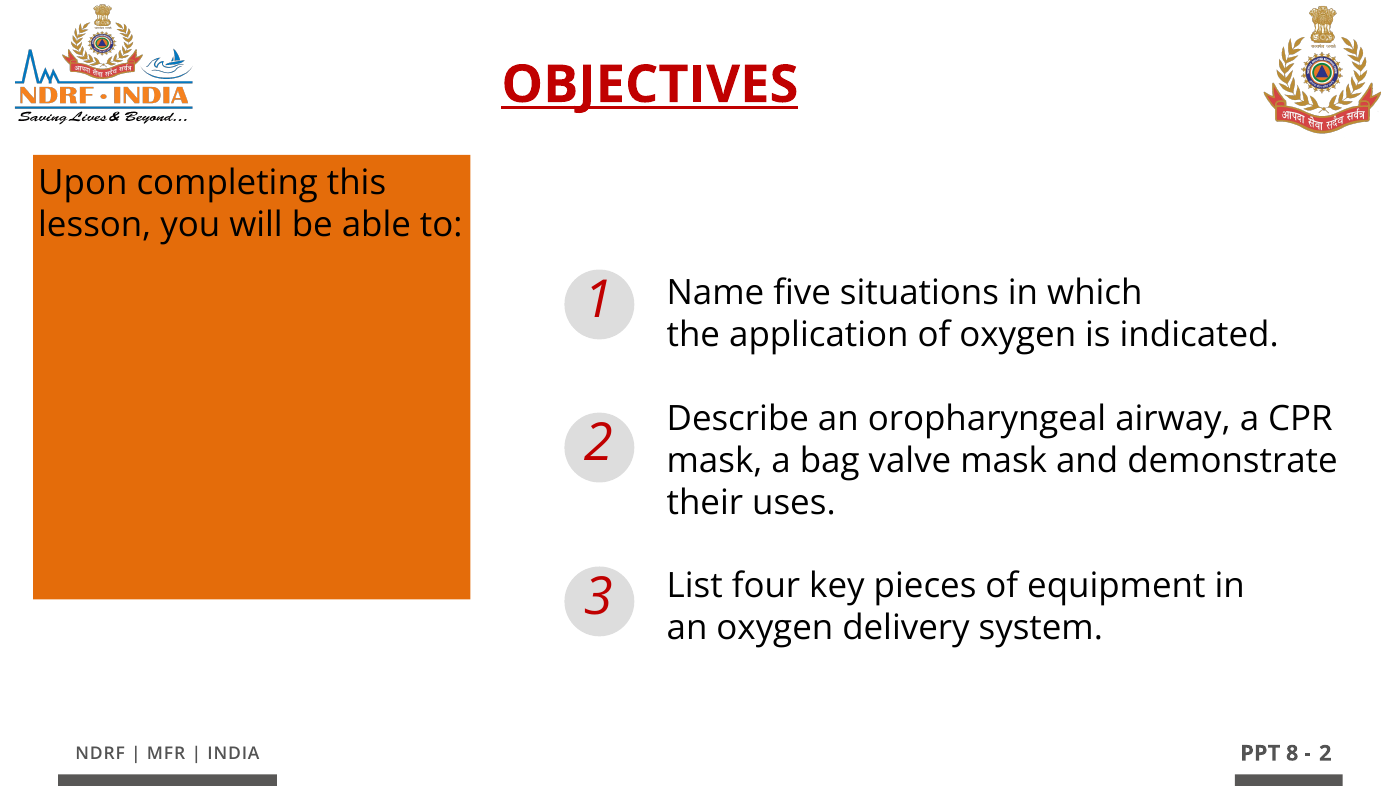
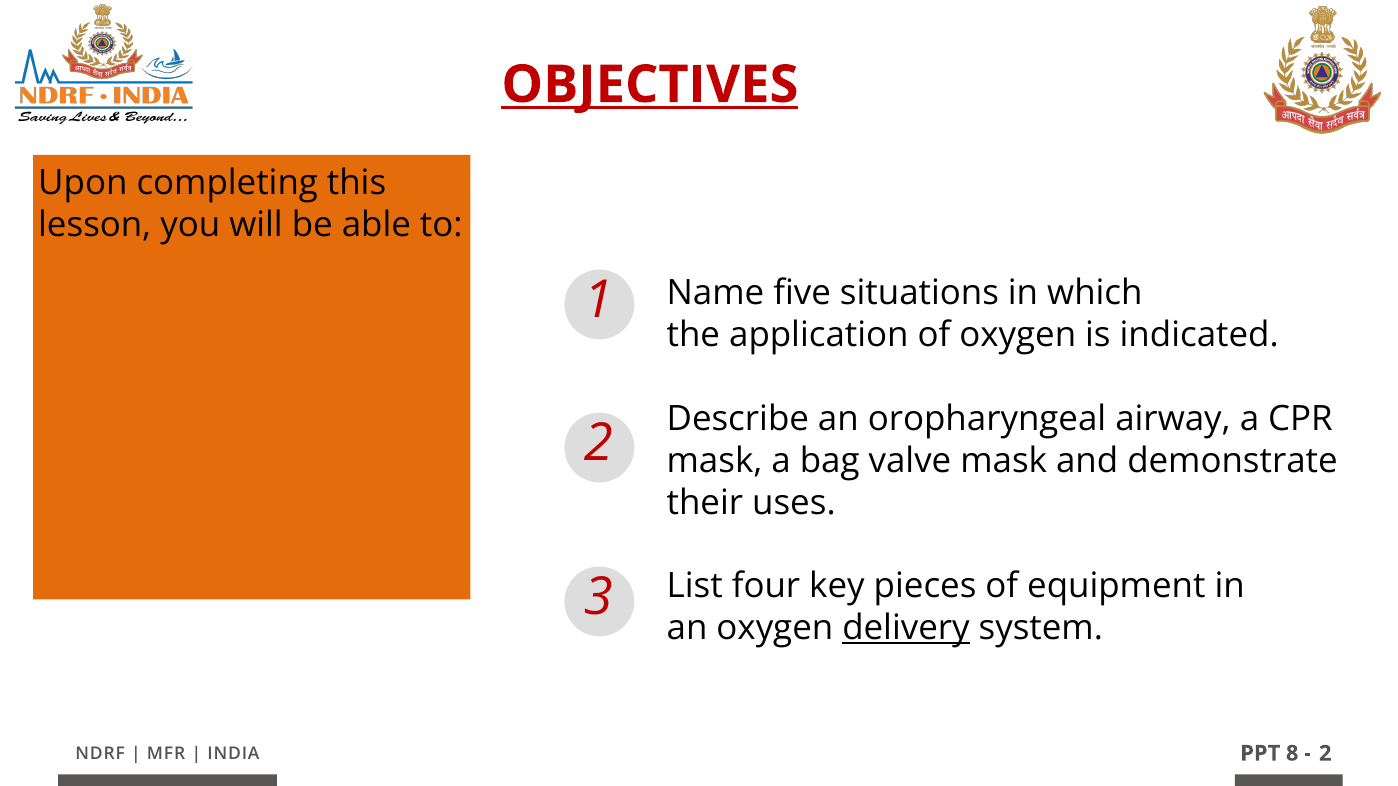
delivery underline: none -> present (906, 629)
